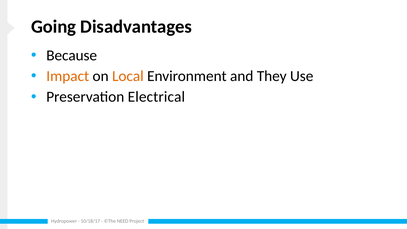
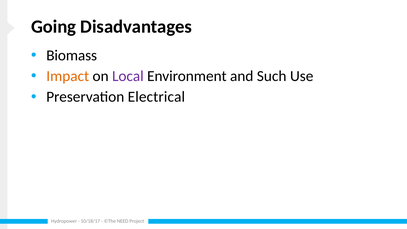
Because: Because -> Biomass (72, 55)
Local colour: orange -> purple (128, 76)
They: They -> Such (272, 76)
